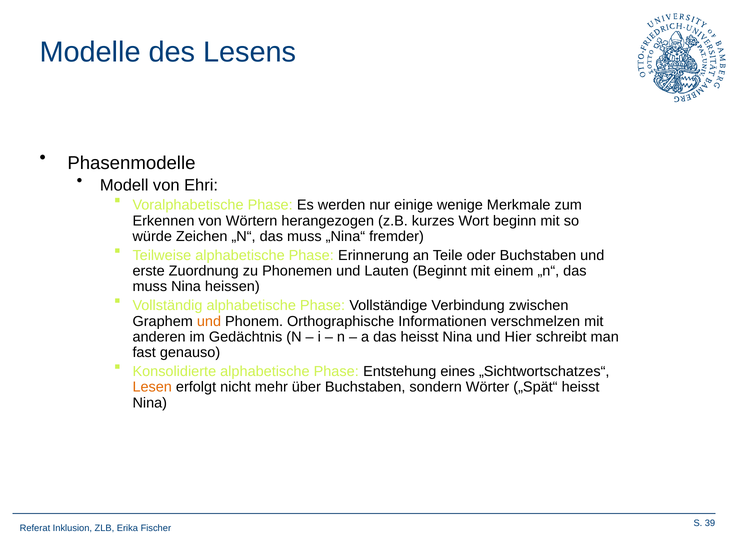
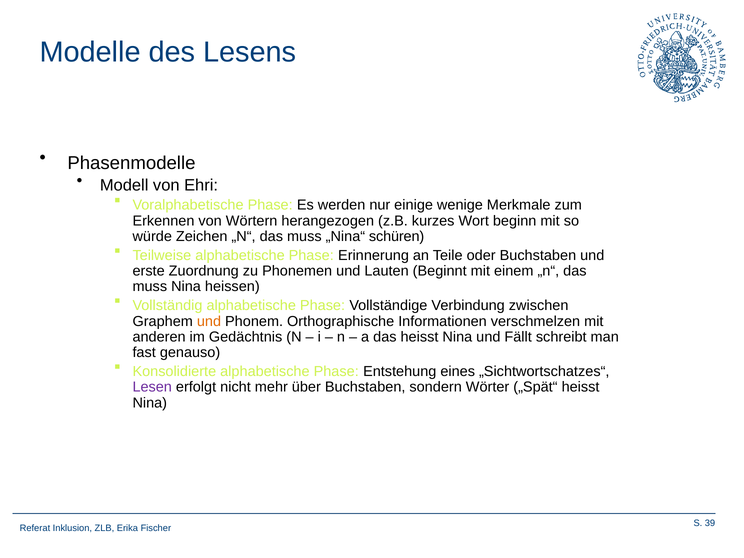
fremder: fremder -> schüren (397, 236)
Hier: Hier -> Fällt (518, 337)
Lesen colour: orange -> purple (152, 387)
